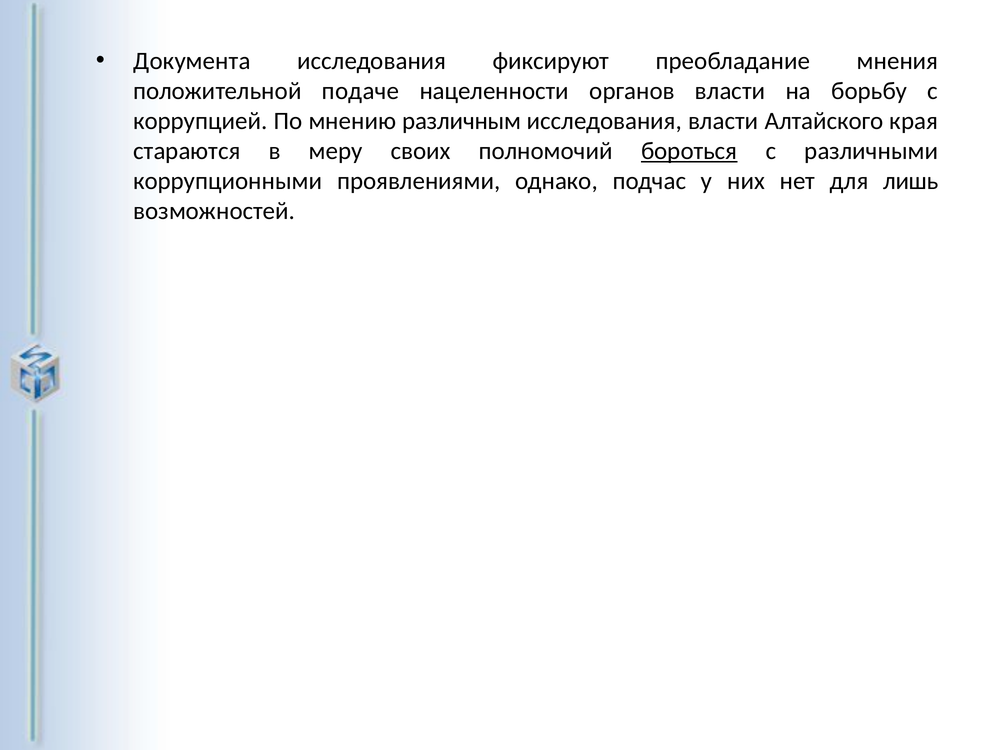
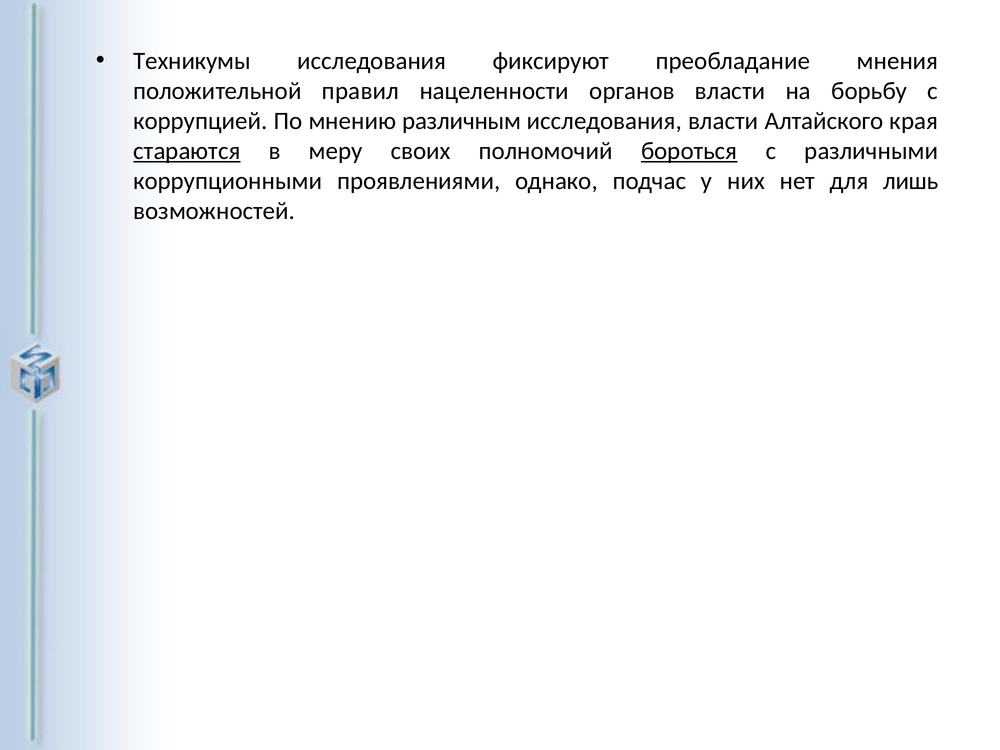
Документа: Документа -> Техникумы (192, 61)
подаче: подаче -> правил (360, 91)
стараются underline: none -> present (187, 151)
